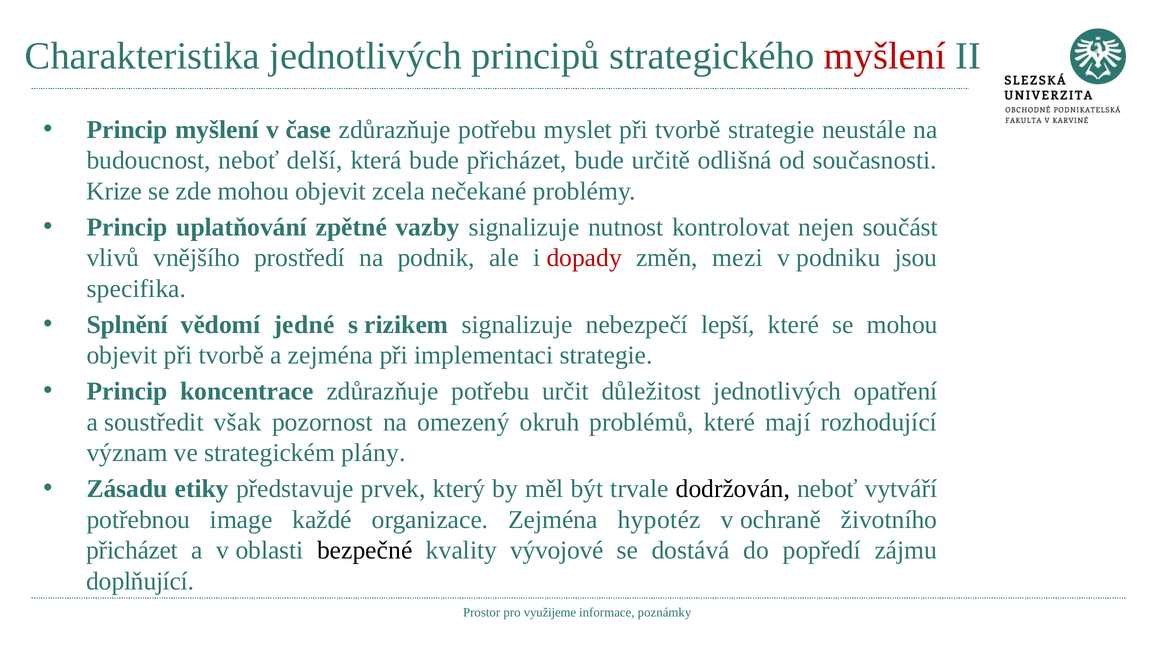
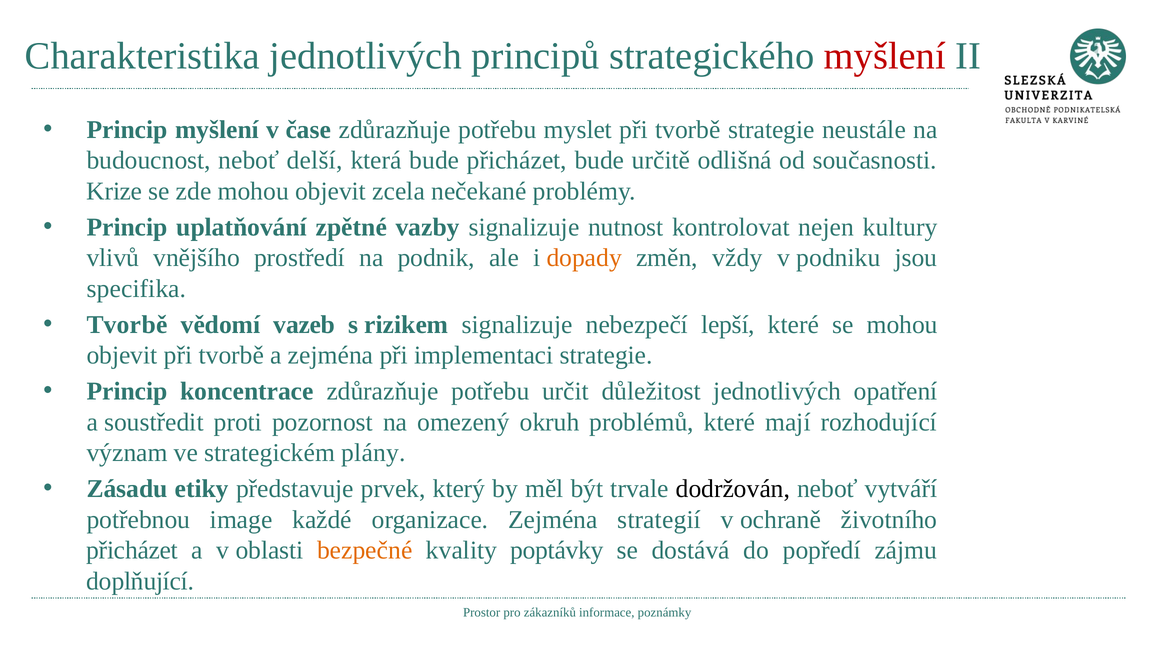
součást: součást -> kultury (900, 227)
dopady colour: red -> orange (584, 258)
mezi: mezi -> vždy (737, 258)
Splnění: Splnění -> Tvorbě (127, 324)
jedné: jedné -> vazeb (304, 324)
však: však -> proti (238, 422)
hypotéz: hypotéz -> strategií (659, 519)
bezpečné colour: black -> orange (365, 550)
vývojové: vývojové -> poptávky (557, 550)
využijeme: využijeme -> zákazníků (550, 612)
